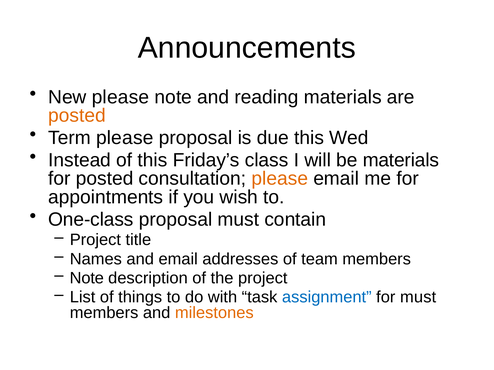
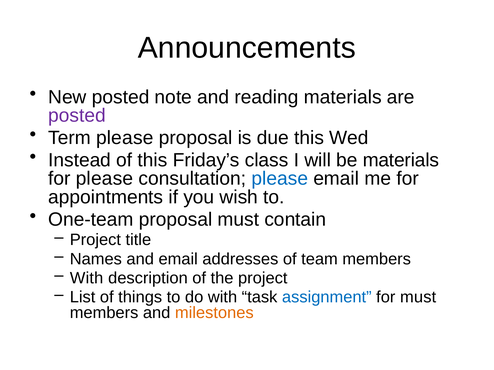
New please: please -> posted (121, 97)
posted colour: orange -> purple (77, 116)
for posted: posted -> please (104, 179)
please colour: orange -> blue (280, 179)
One-class: One-class -> One-team (91, 220)
Note: Note -> With (87, 278)
